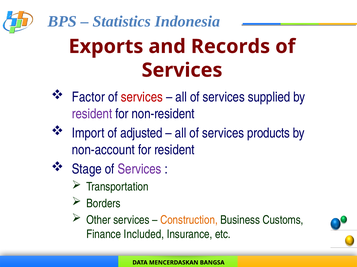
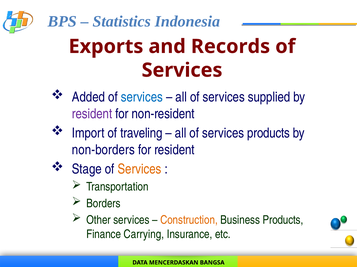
Factor: Factor -> Added (88, 97)
services colour: red -> blue (142, 97)
adjusted: adjusted -> traveling (141, 133)
non-account: non-account -> non-borders (103, 150)
Services colour: purple -> orange (139, 170)
Business Customs: Customs -> Products (283, 221)
Included: Included -> Carrying (144, 235)
